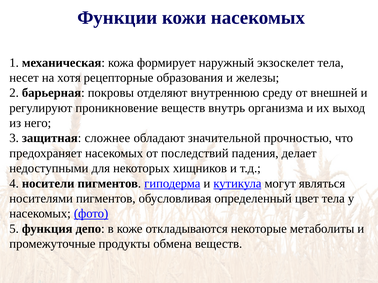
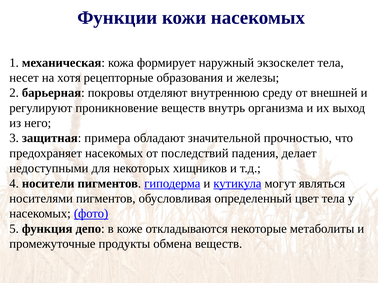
сложнее: сложнее -> примера (107, 138)
